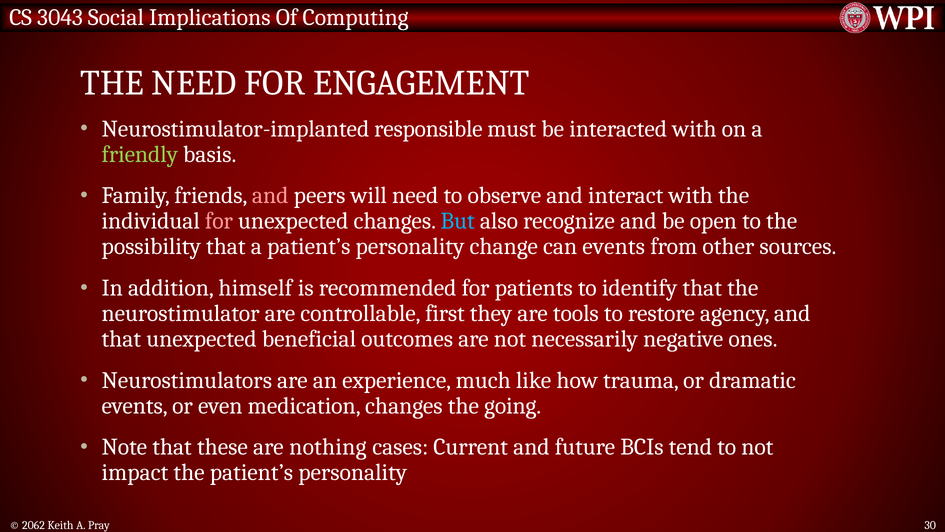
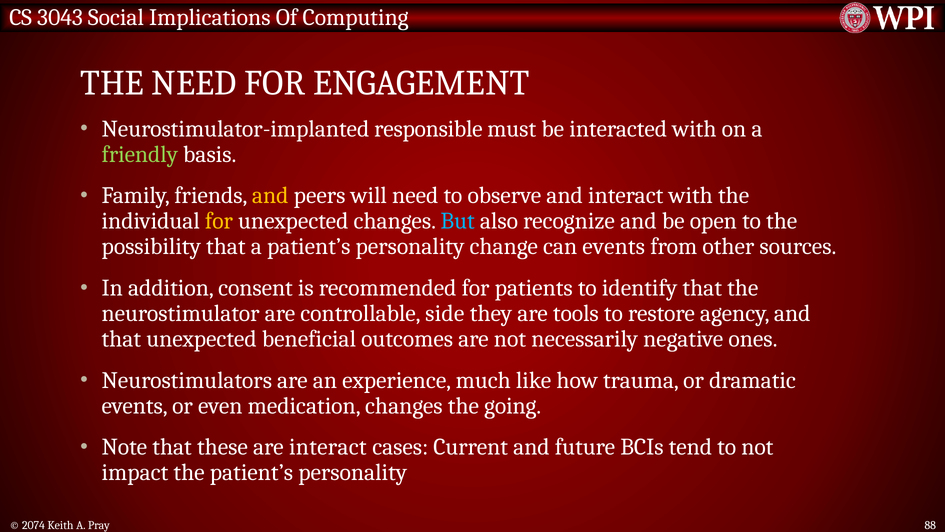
and colour: pink -> yellow (270, 195)
for colour: pink -> yellow (219, 221)
himself: himself -> consent (256, 288)
first: first -> side (445, 313)
are nothing: nothing -> interact (328, 447)
2062: 2062 -> 2074 (33, 525)
30: 30 -> 88 (930, 525)
